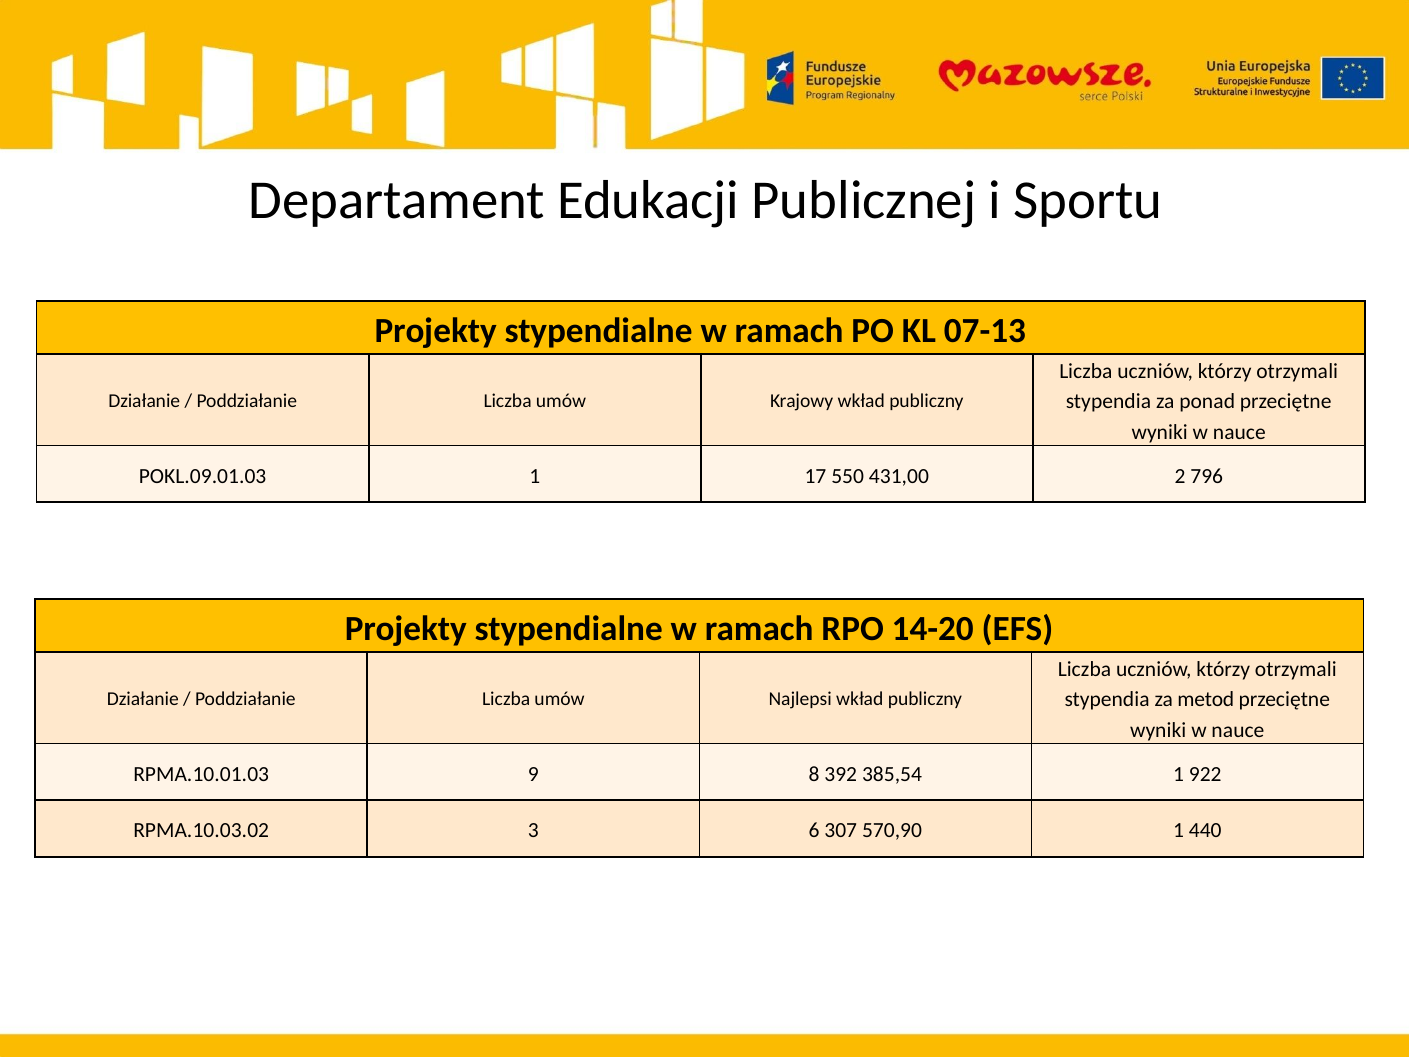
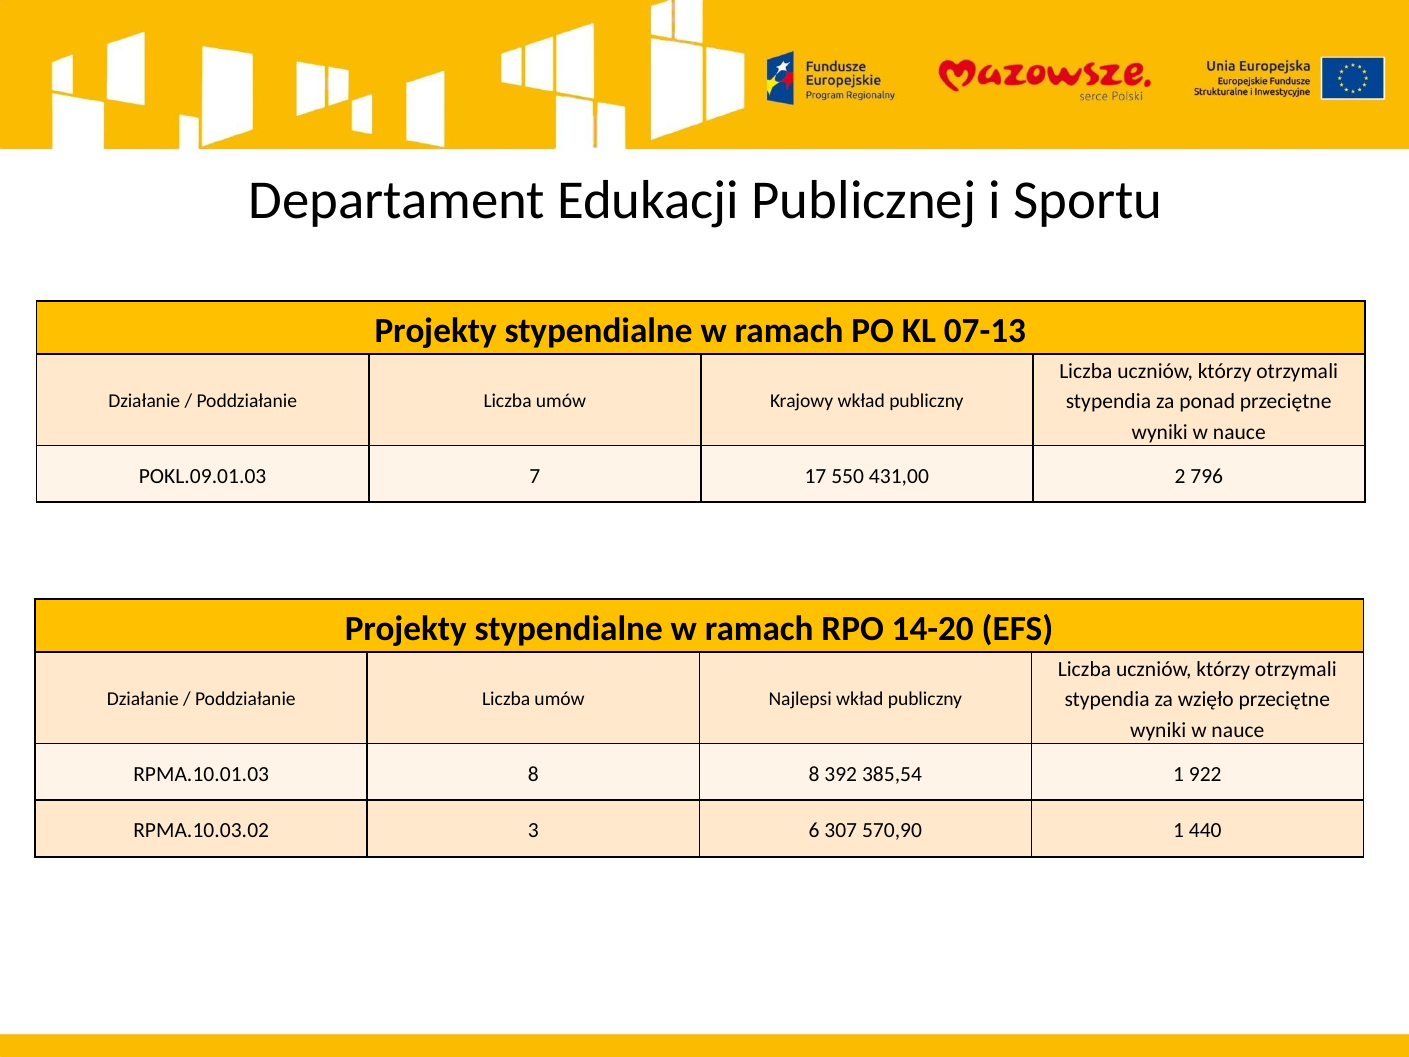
POKL.09.01.03 1: 1 -> 7 (535, 476)
metod: metod -> wzięło (1206, 700)
RPMA.10.01.03 9: 9 -> 8 (533, 774)
